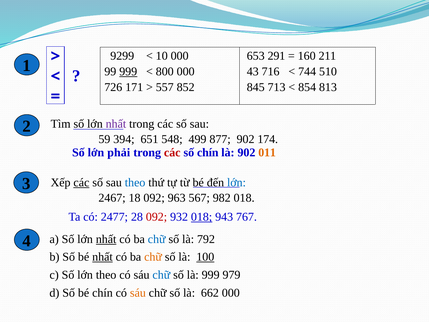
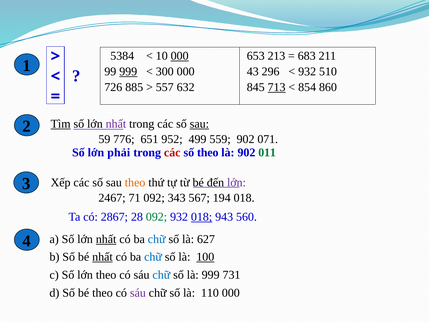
9299: 9299 -> 5384 (122, 56)
000 underline: none -> present (180, 56)
291: 291 -> 213 (276, 56)
160: 160 -> 683 (307, 56)
800: 800 -> 300 (165, 71)
716: 716 -> 296 (271, 71)
744: 744 -> 932 (307, 71)
171: 171 -> 885 (134, 87)
852: 852 -> 632 (186, 87)
713 underline: none -> present (277, 87)
813: 813 -> 860 (328, 87)
Tìm underline: none -> present (61, 124)
sau underline: none -> present (199, 124)
394: 394 -> 776 (124, 139)
548: 548 -> 952 (172, 139)
877: 877 -> 559 (220, 139)
174: 174 -> 071 (268, 139)
số chín: chín -> theo (208, 152)
011 colour: orange -> green (267, 152)
các underline: present -> none (81, 182)
theo colour: blue -> orange (135, 182)
lớn colour: blue -> purple (236, 182)
18: 18 -> 71 (135, 198)
963: 963 -> 343 (177, 198)
982: 982 -> 194 (222, 198)
2477: 2477 -> 2867 (114, 217)
092 colour: red -> green (156, 217)
767: 767 -> 560 (246, 217)
792: 792 -> 627 (206, 239)
chữ colour: orange -> blue (153, 257)
979: 979 -> 731 (231, 275)
bé chín: chín -> theo (102, 293)
sáu colour: orange -> purple (138, 293)
662: 662 -> 110 (210, 293)
